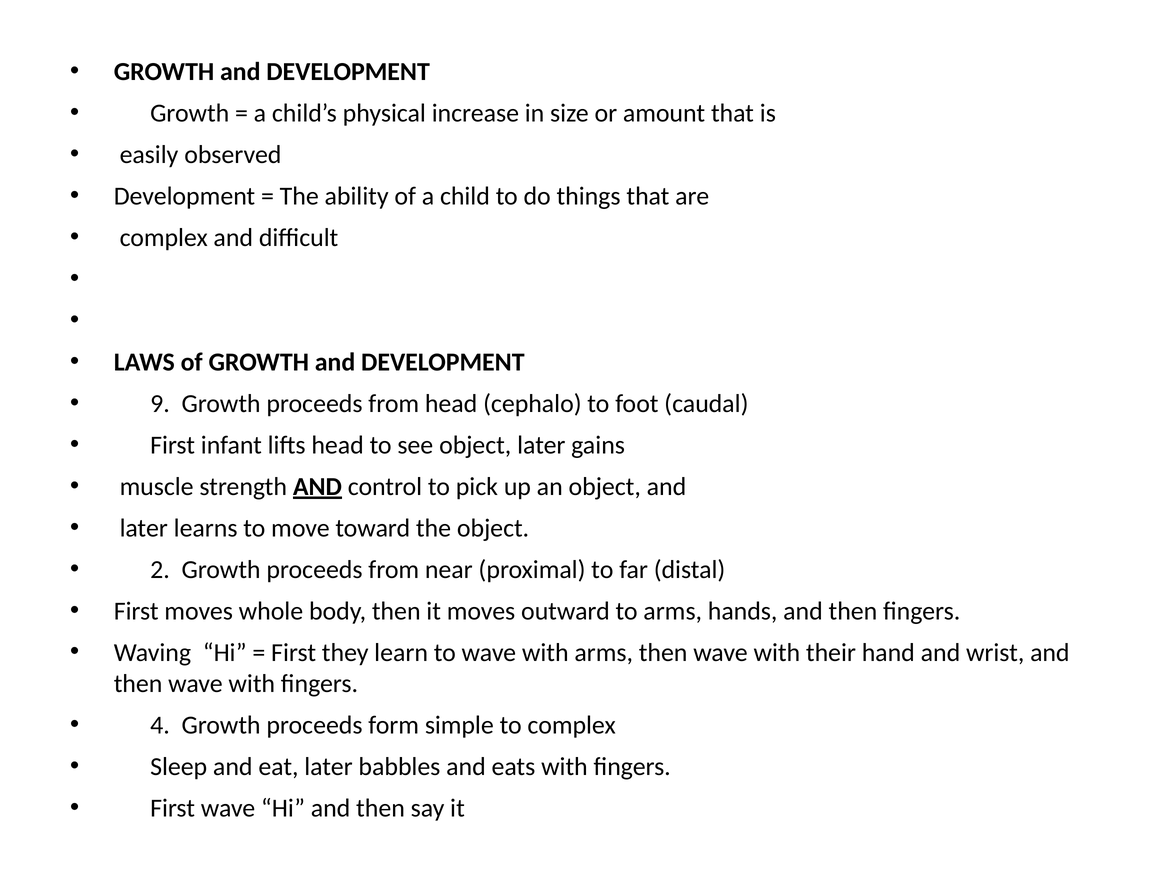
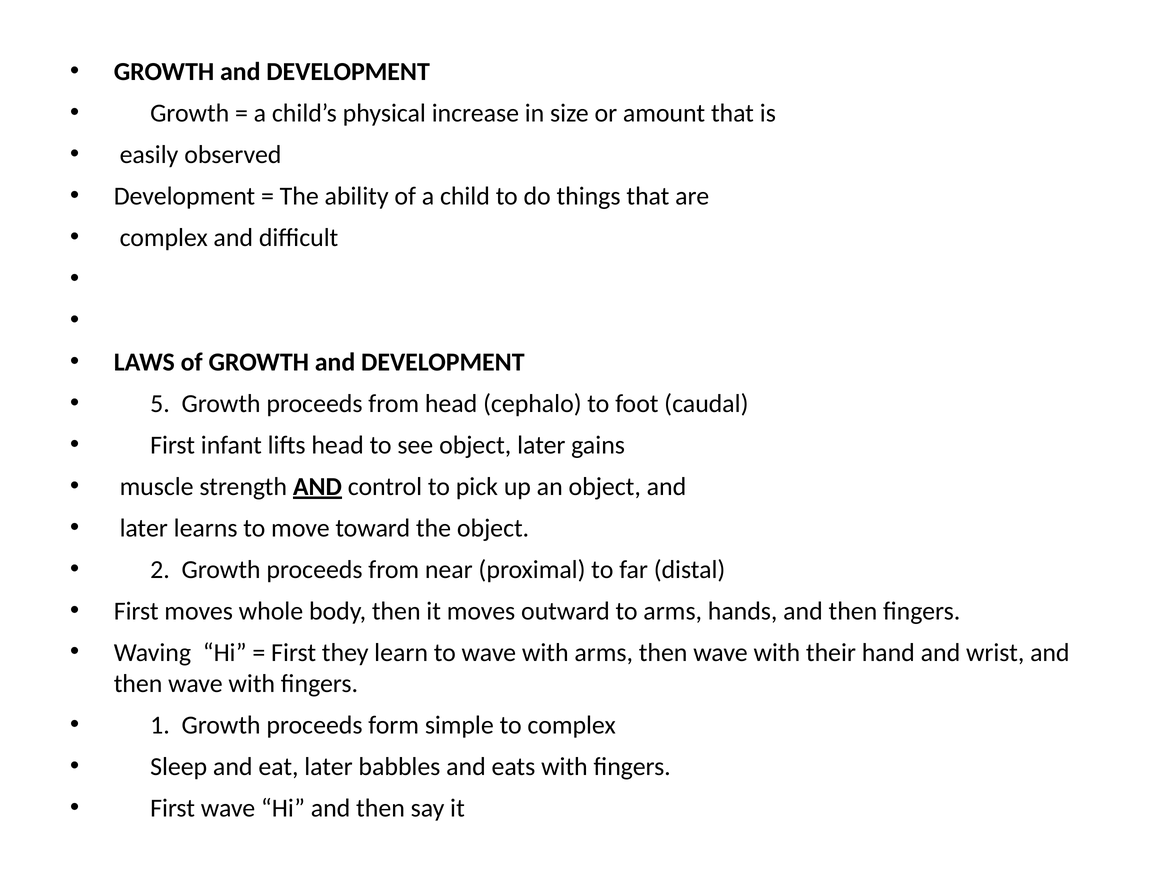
9: 9 -> 5 (160, 404)
4: 4 -> 1 (160, 725)
